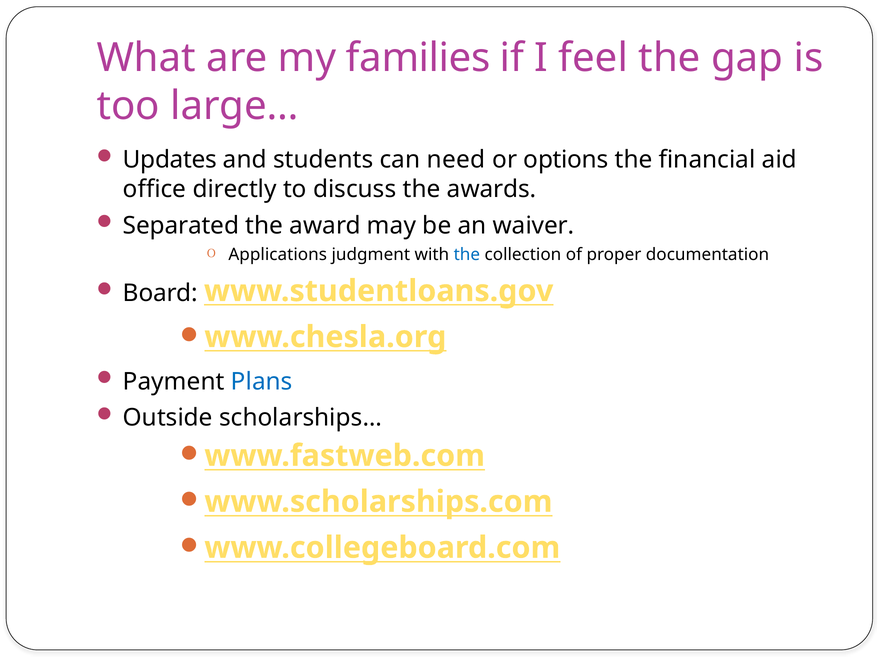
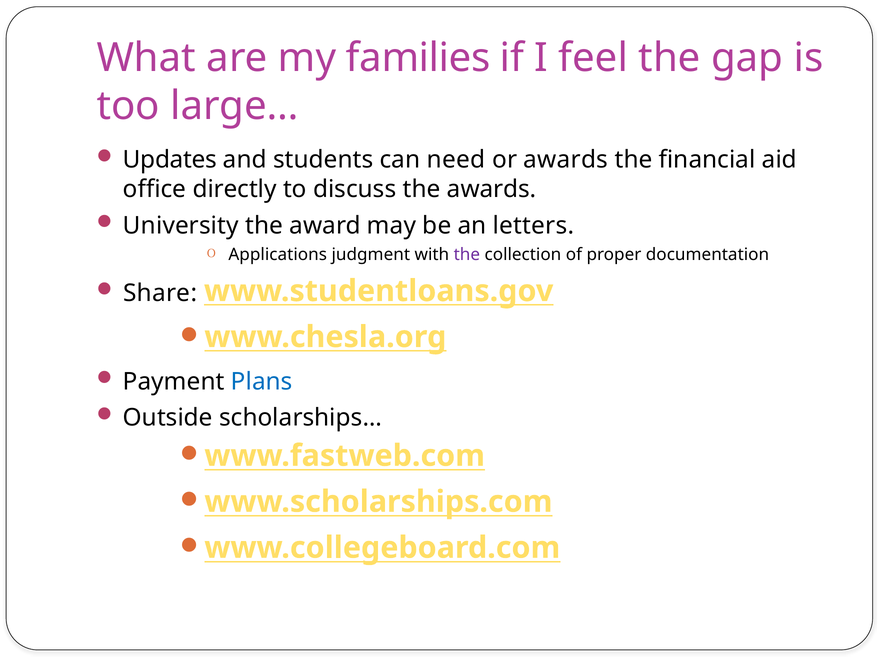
or options: options -> awards (566, 160)
Separated: Separated -> University (181, 226)
waiver: waiver -> letters (533, 226)
the colour: blue -> purple (467, 255)
Board: Board -> Share (160, 293)
